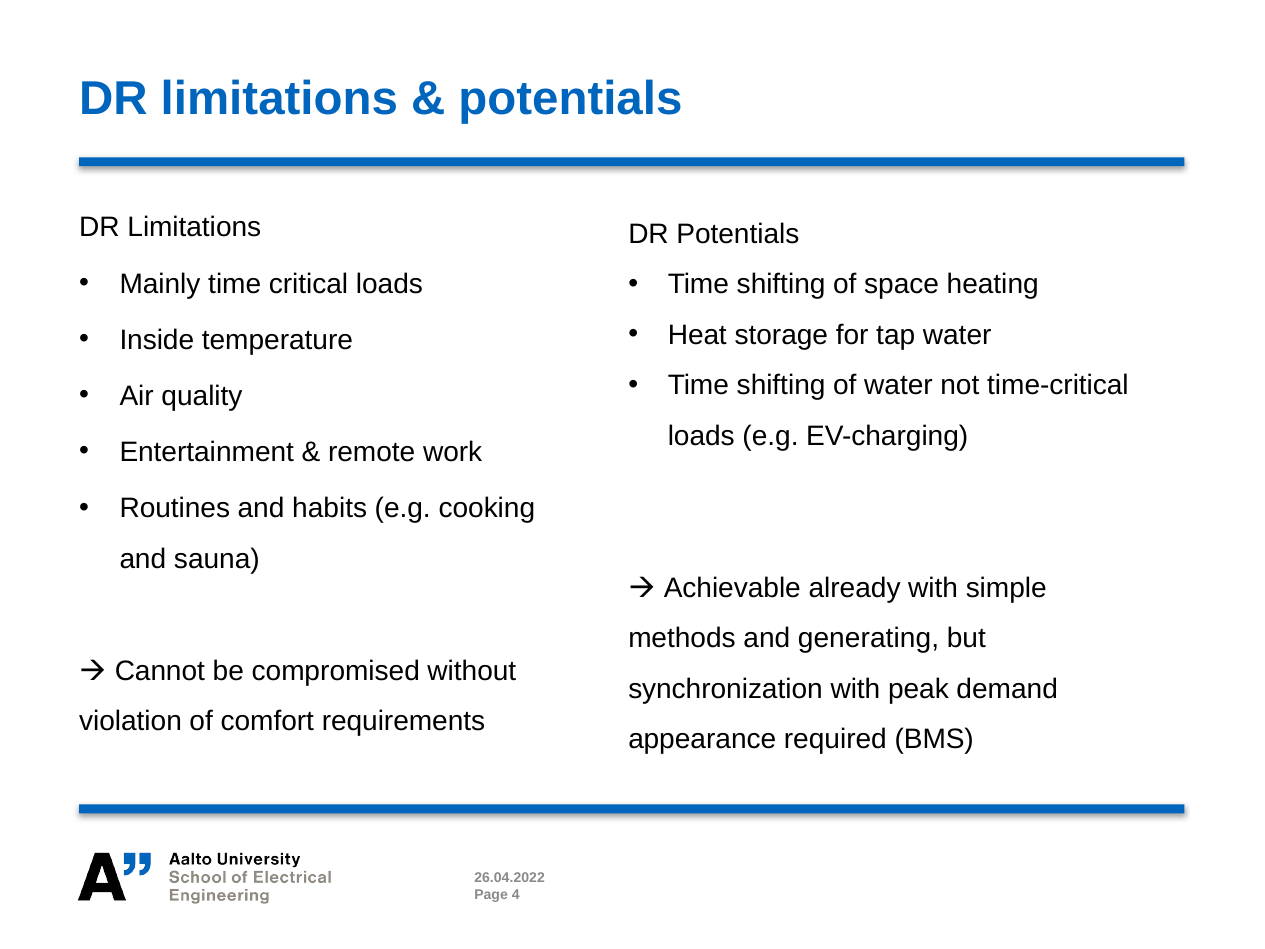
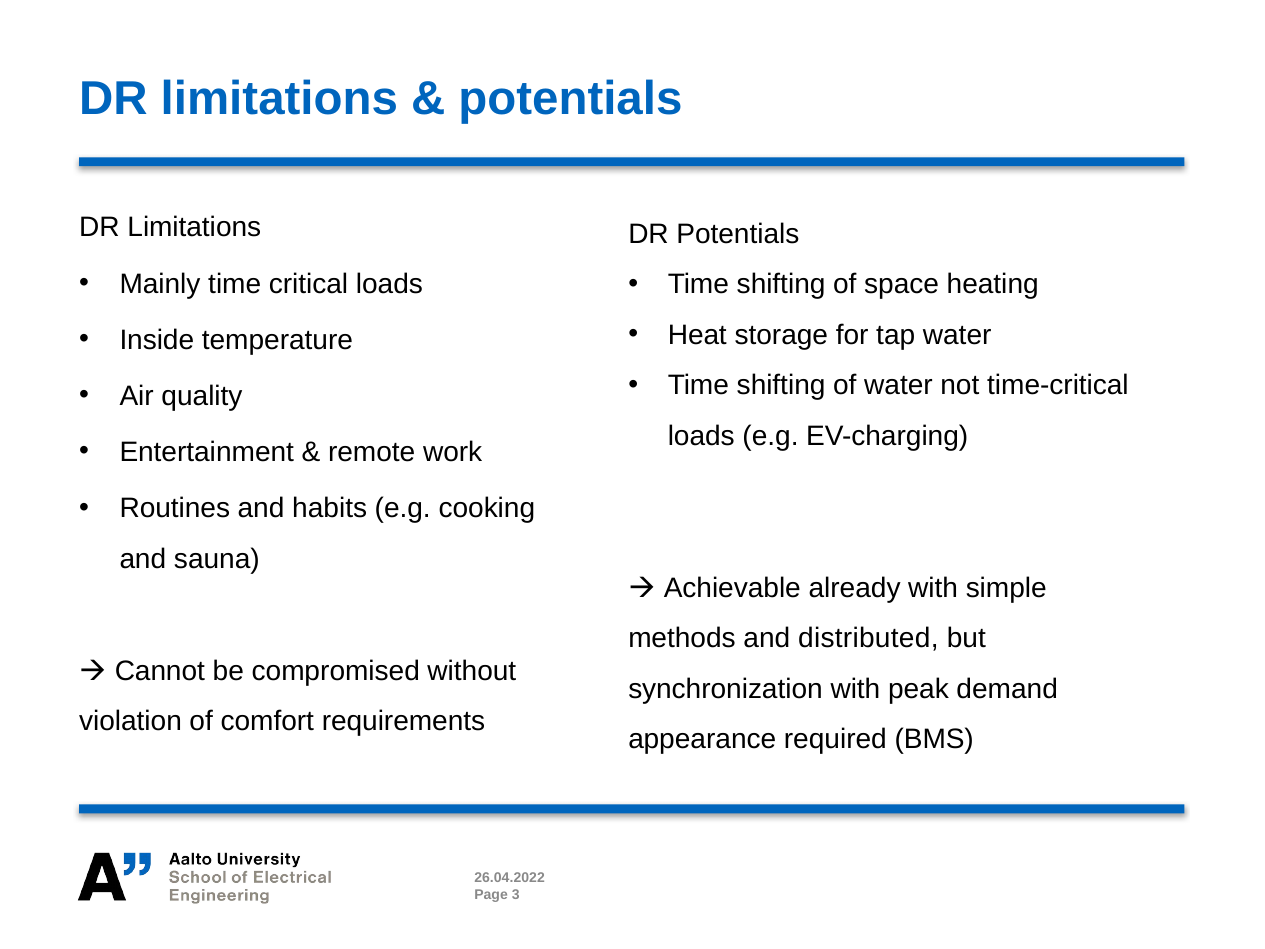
generating: generating -> distributed (868, 638)
4: 4 -> 3 (516, 895)
